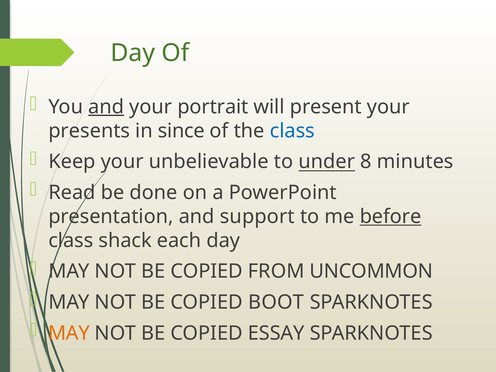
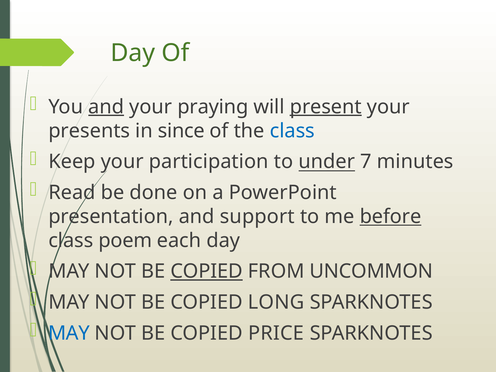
portrait: portrait -> praying (213, 107)
present underline: none -> present (326, 107)
unbelievable: unbelievable -> participation (209, 162)
8: 8 -> 7 (366, 162)
shack: shack -> poem (125, 240)
COPIED underline: none -> present (207, 271)
BOOT: BOOT -> LONG (276, 302)
MAY colour: orange -> blue (69, 333)
ESSAY: ESSAY -> PRICE (276, 333)
